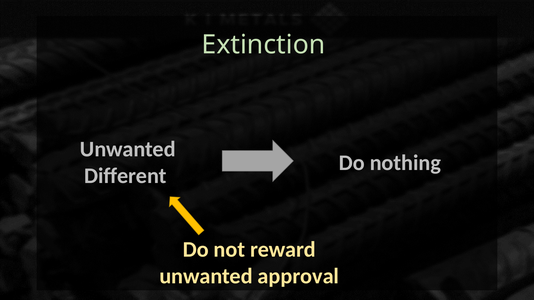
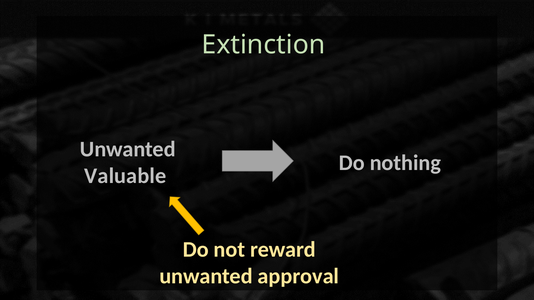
Different: Different -> Valuable (125, 176)
